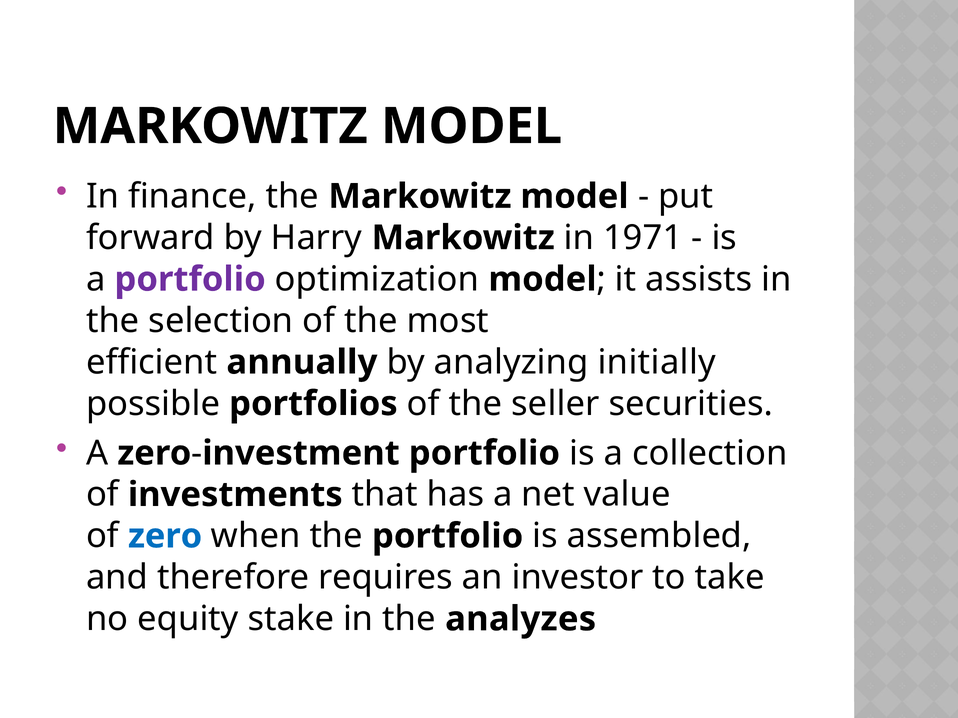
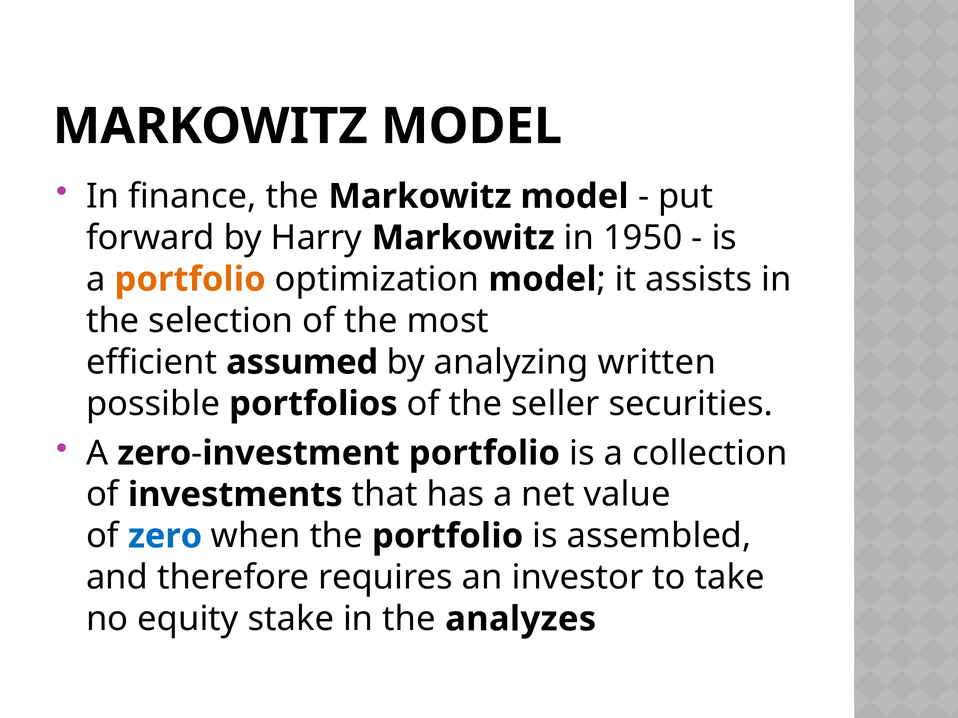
1971: 1971 -> 1950 (643, 238)
portfolio colour: purple -> orange (190, 279)
annually: annually -> assumed (302, 362)
initially: initially -> written (657, 362)
